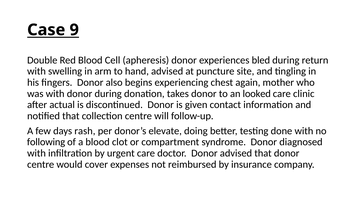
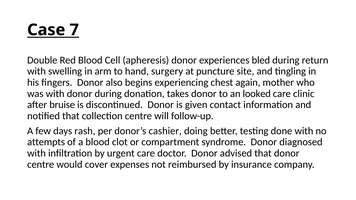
9: 9 -> 7 (74, 30)
hand advised: advised -> surgery (167, 71)
actual: actual -> bruise (62, 105)
elevate: elevate -> cashier (165, 131)
following: following -> attempts (46, 142)
